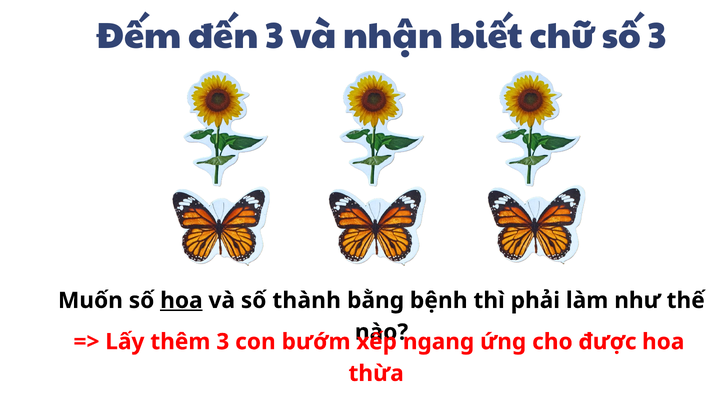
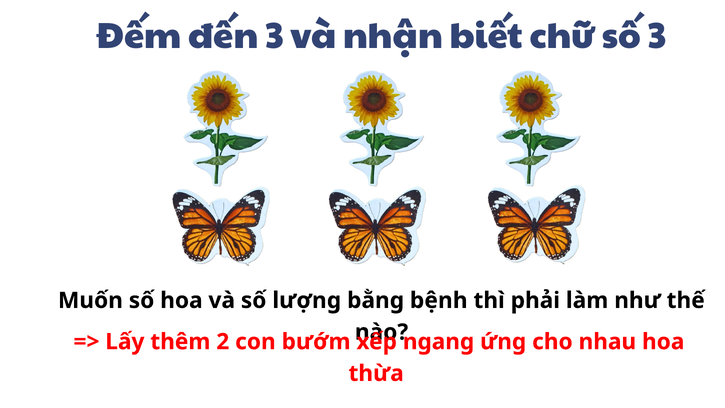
hoa underline: present -> none (181, 300)
thành: thành -> lượng (307, 300)
thêm 3: 3 -> 2 (223, 342)
được: được -> nhau (607, 342)
